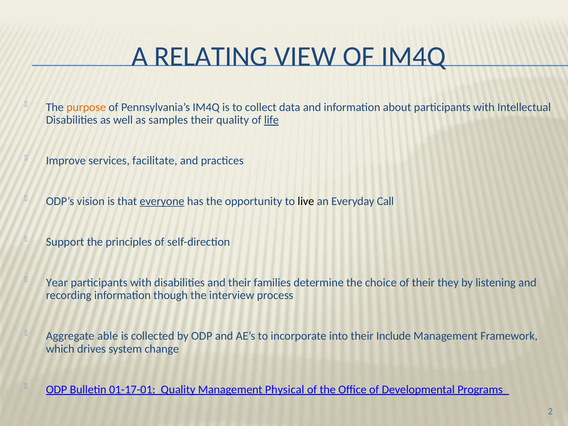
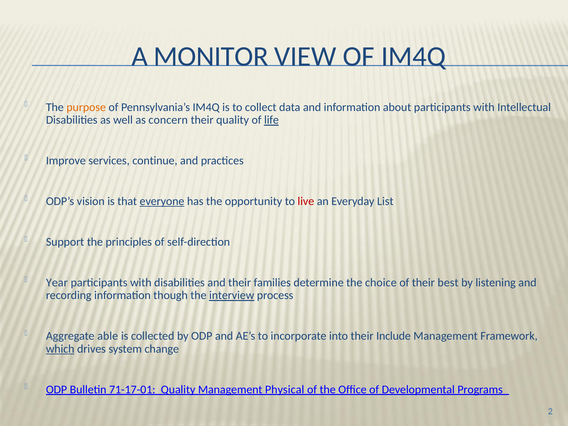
RELATING: RELATING -> MONITOR (211, 56)
samples: samples -> concern (168, 120)
facilitate: facilitate -> continue (155, 161)
live colour: black -> red (306, 201)
Call: Call -> List (385, 201)
they: they -> best (448, 283)
interview underline: none -> present (232, 295)
which underline: none -> present (60, 349)
01-17-01: 01-17-01 -> 71-17-01 (132, 389)
